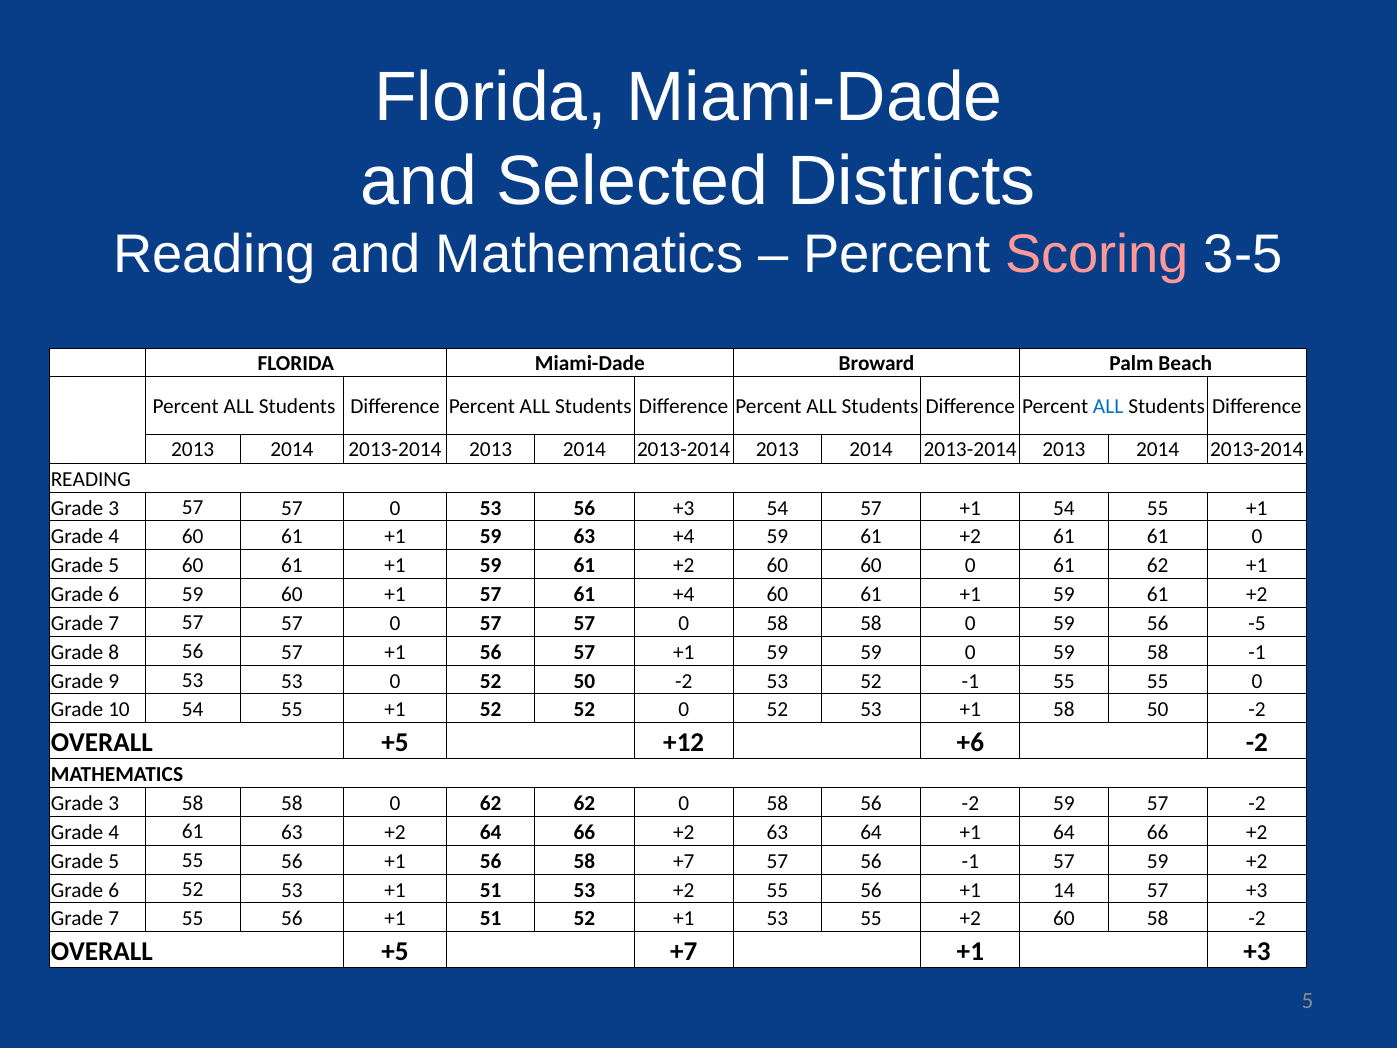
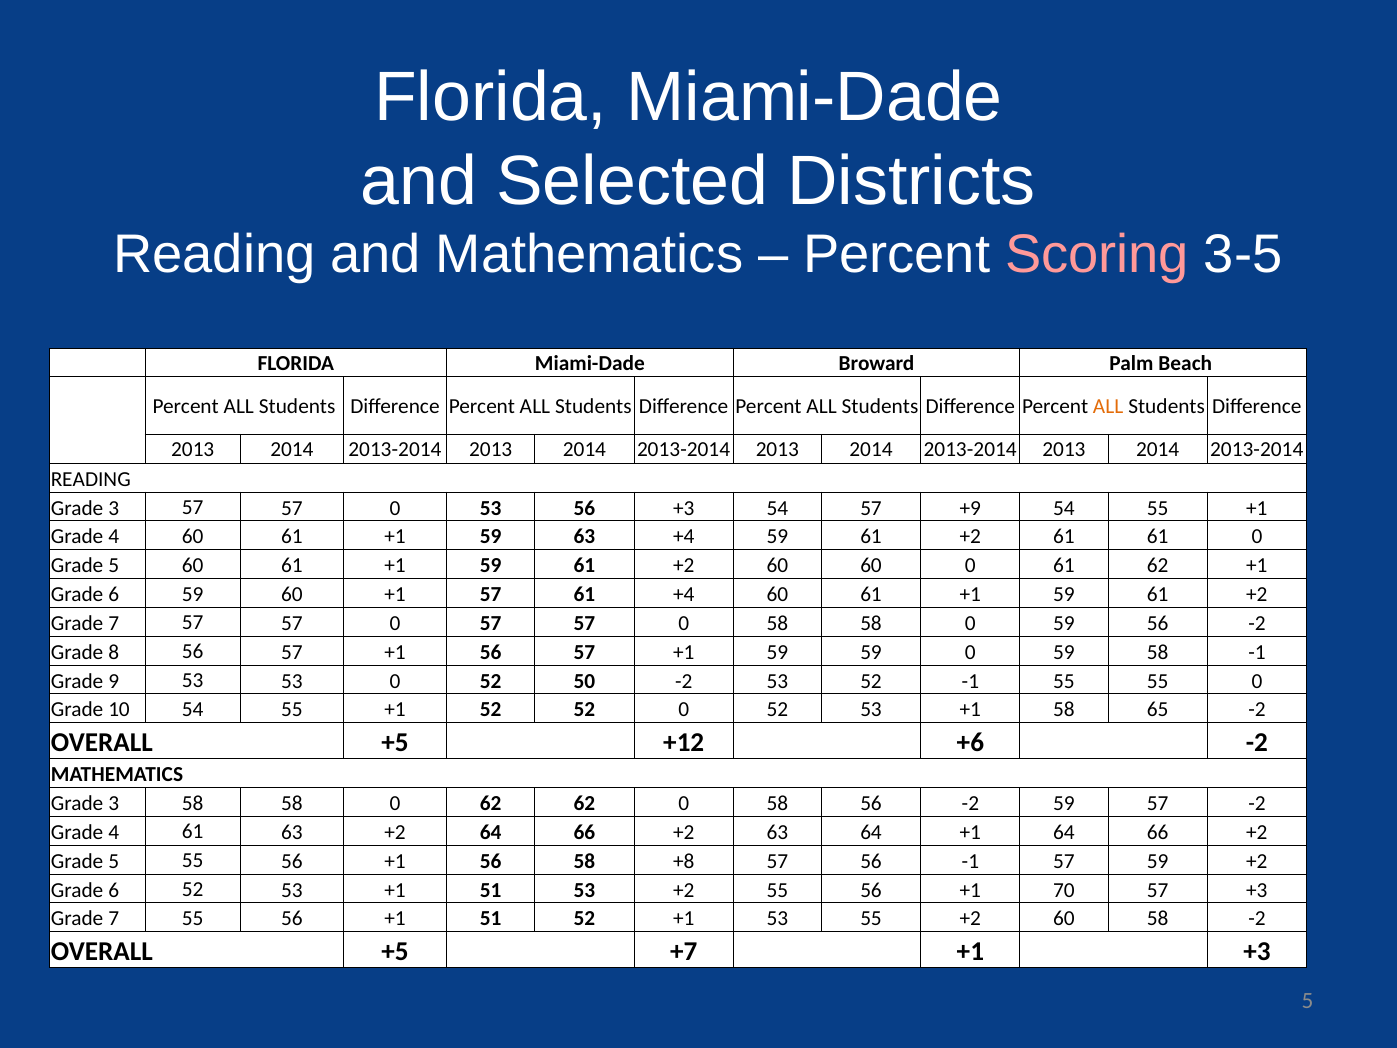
ALL colour: blue -> orange (1108, 407)
54 57 +1: +1 -> +9 (970, 508)
59 56 -5: -5 -> -2 (1257, 623)
58 50: 50 -> 65 (1158, 710)
58 +7: +7 -> +8 (684, 861)
14: 14 -> 70 (1064, 890)
